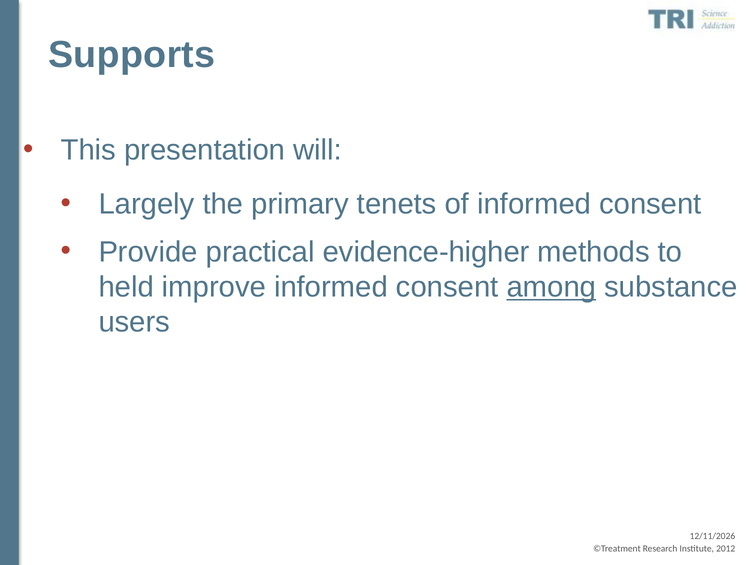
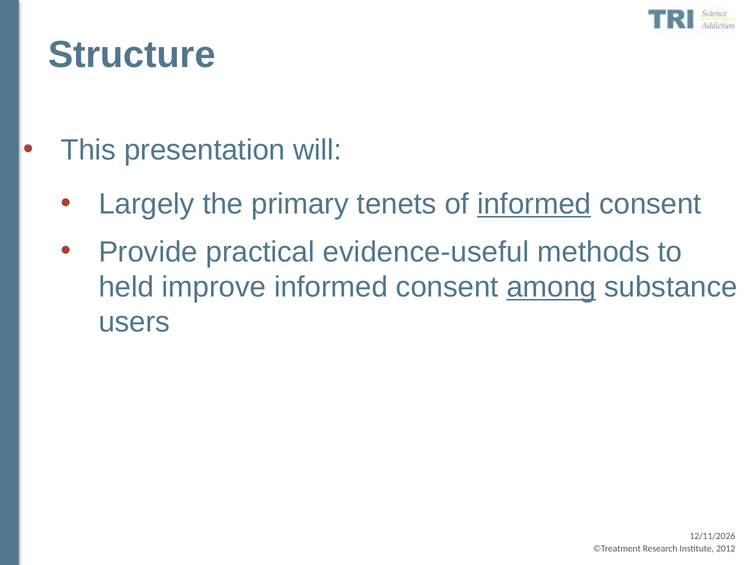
Supports: Supports -> Structure (132, 55)
informed underline: none -> present (534, 204)
evidence-higher: evidence-higher -> evidence-useful (426, 252)
